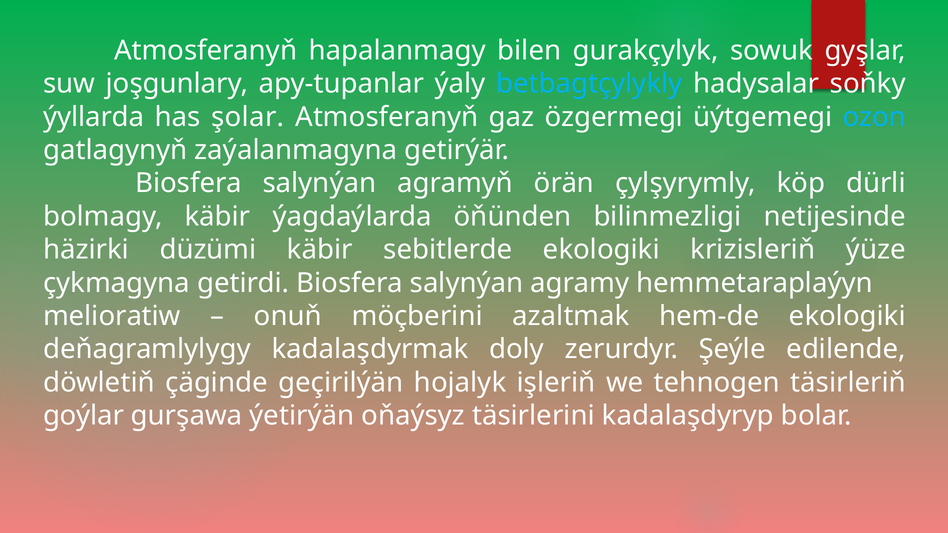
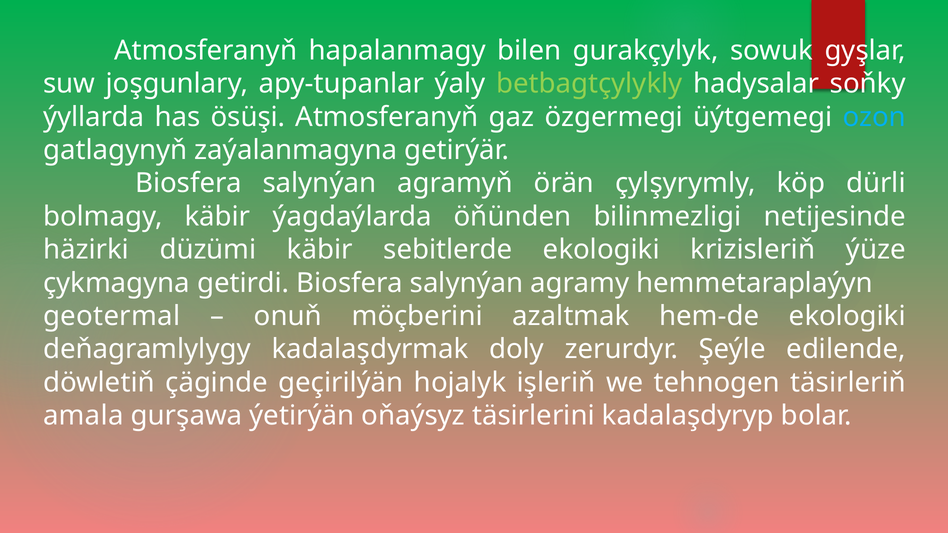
betbagtçylykly colour: light blue -> light green (589, 84)
şolar: şolar -> ösüşi (248, 117)
melioratiw: melioratiw -> geotermal (112, 316)
goýlar: goýlar -> amala (83, 416)
